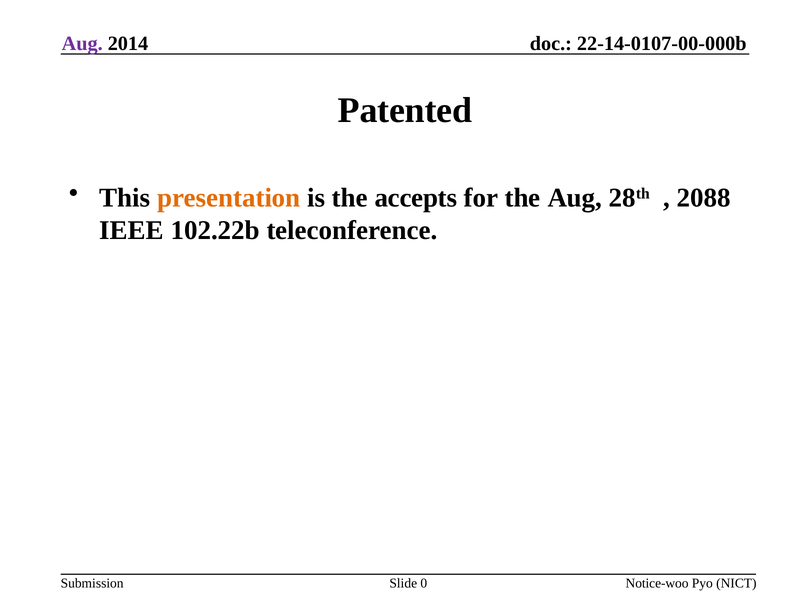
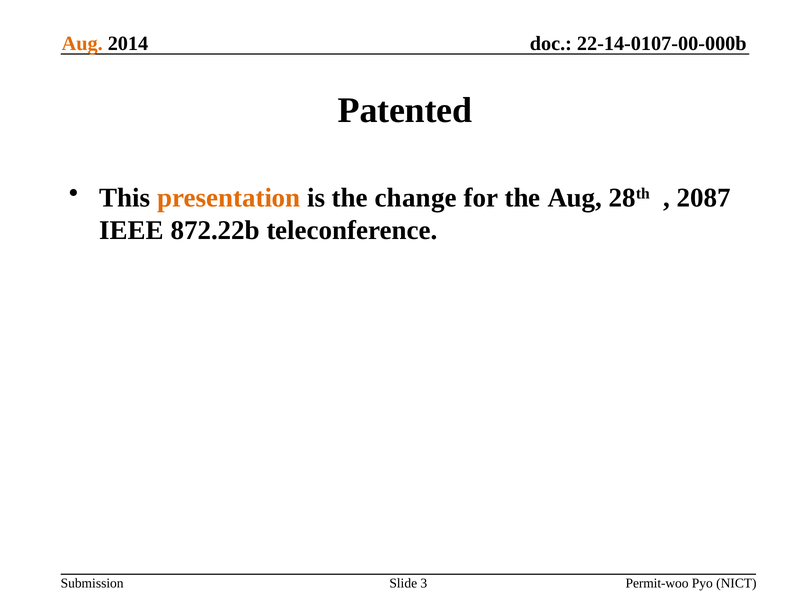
Aug colour: purple -> orange (82, 43)
accepts: accepts -> change (416, 198)
2088: 2088 -> 2087 (704, 198)
102.22b: 102.22b -> 872.22b (215, 230)
0: 0 -> 3 (424, 583)
Notice-woo: Notice-woo -> Permit-woo (657, 583)
